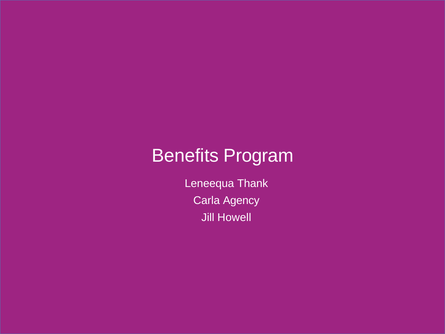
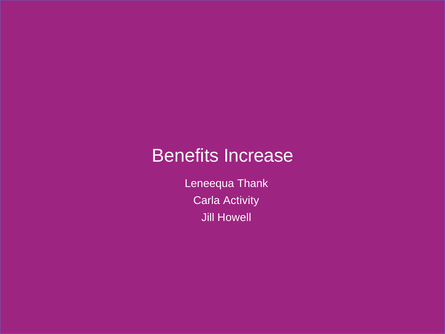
Program: Program -> Increase (259, 156)
Agency: Agency -> Activity (241, 200)
